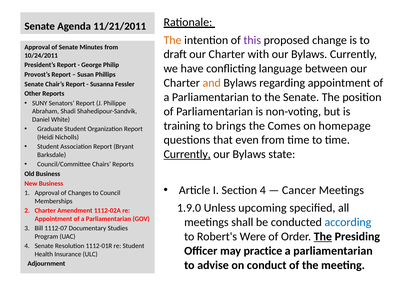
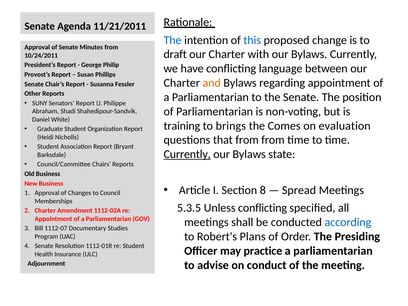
The colour: orange -> blue (173, 40)
this colour: purple -> blue (252, 40)
homepage: homepage -> evaluation (345, 126)
that even: even -> from (247, 140)
Section 4: 4 -> 8 (263, 190)
Cancer: Cancer -> Spread (299, 190)
1.9.0: 1.9.0 -> 5.3.5 (189, 208)
Unless upcoming: upcoming -> conflicting (263, 208)
Were: Were -> Plans (253, 237)
The underline: present -> none (323, 237)
